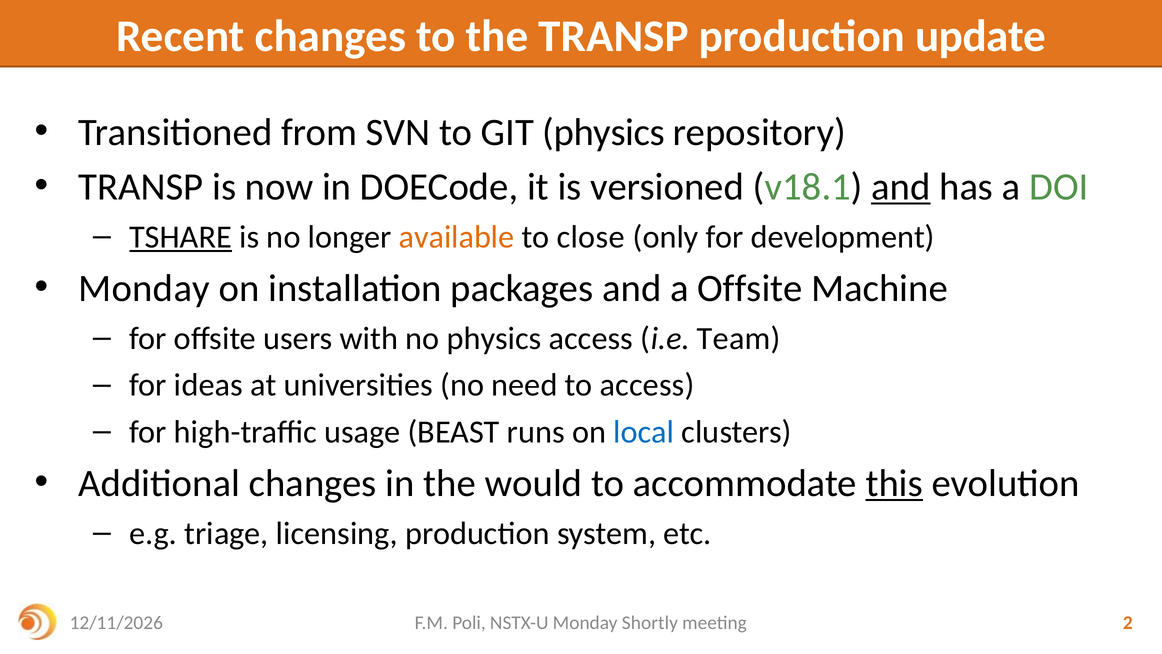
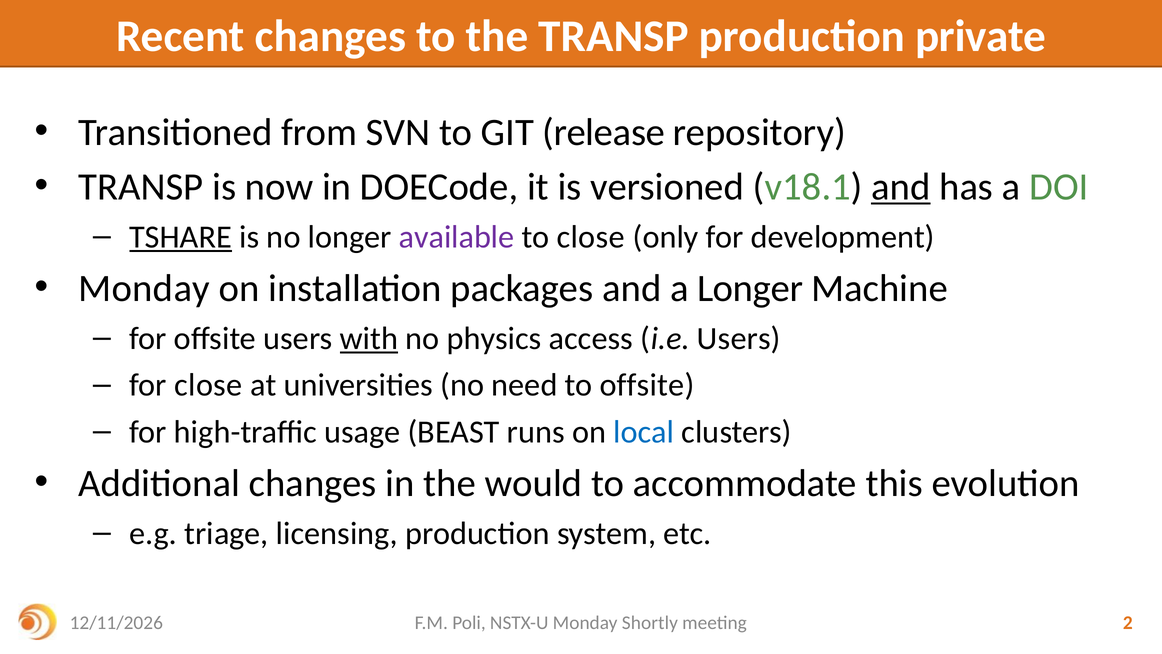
update: update -> private (981, 36)
GIT physics: physics -> release (604, 132)
available colour: orange -> purple (457, 237)
a Offsite: Offsite -> Longer (750, 288)
with underline: none -> present (369, 338)
i.e Team: Team -> Users (739, 338)
for ideas: ideas -> close (208, 385)
to access: access -> offsite (647, 385)
this underline: present -> none (894, 483)
